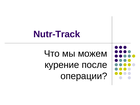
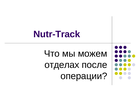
курение: курение -> отделах (62, 65)
